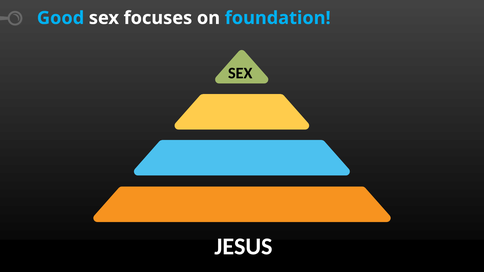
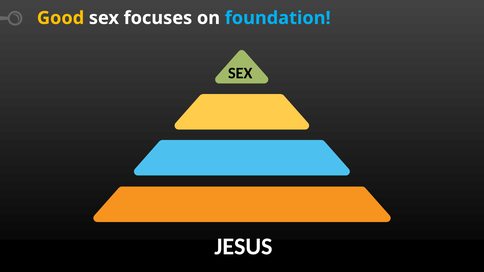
Good colour: light blue -> yellow (61, 18)
